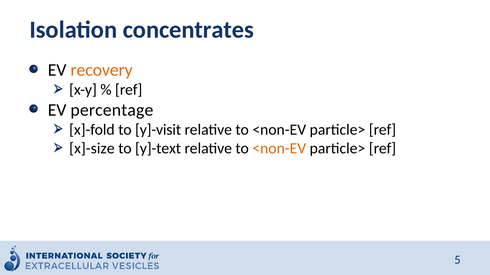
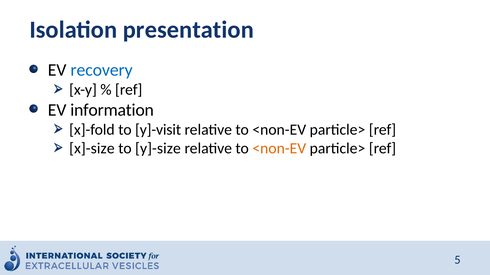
concentrates: concentrates -> presentation (188, 30)
recovery colour: orange -> blue (102, 70)
percentage: percentage -> information (112, 110)
y]-text: y]-text -> y]-size (158, 149)
